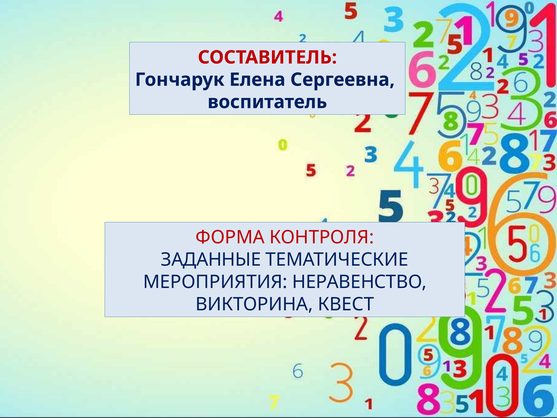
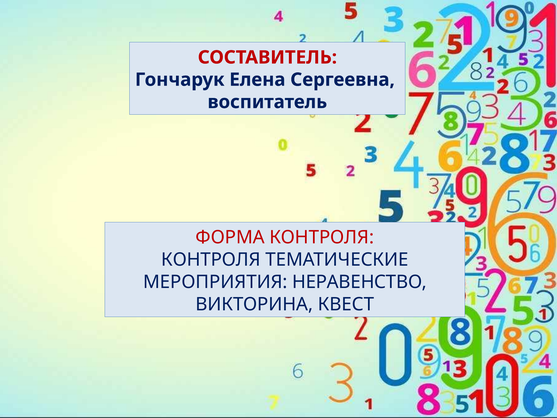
ЗАДАННЫЕ: ЗАДАННЫЕ -> КОНТРОЛЯ (211, 259)
